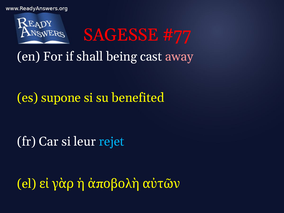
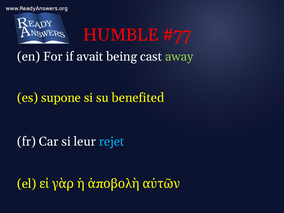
SAGESSE: SAGESSE -> HUMBLE (121, 35)
shall: shall -> avait (90, 57)
away colour: pink -> light green (179, 57)
